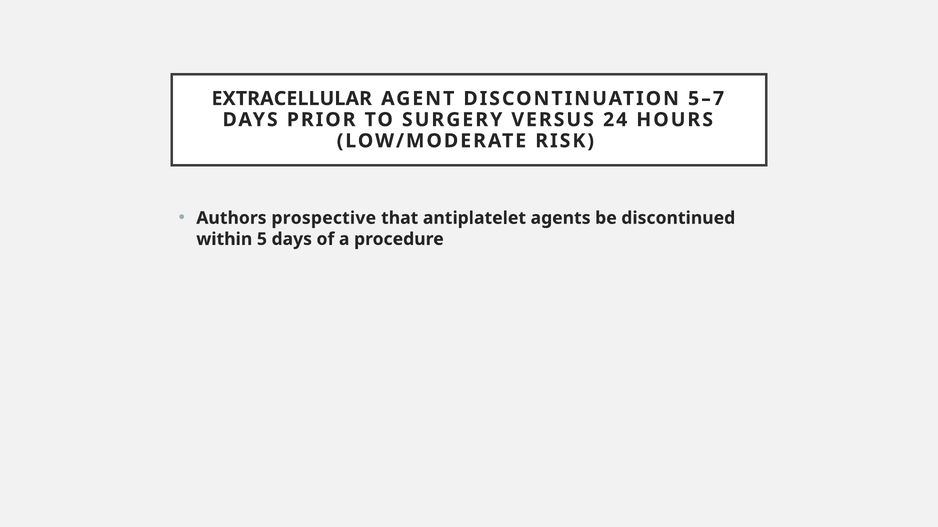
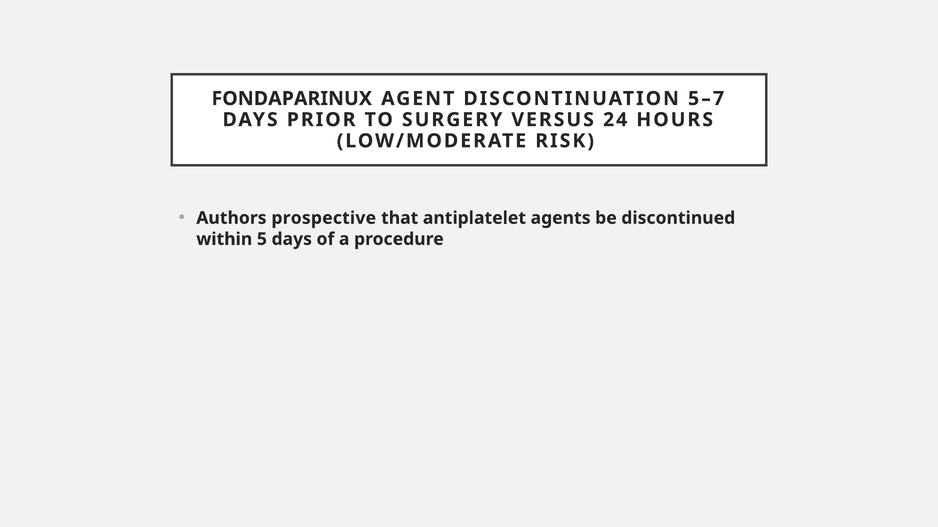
EXTRACELLULAR: EXTRACELLULAR -> FONDAPARINUX (292, 99)
